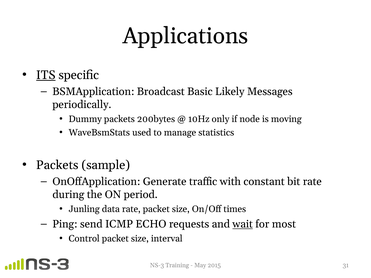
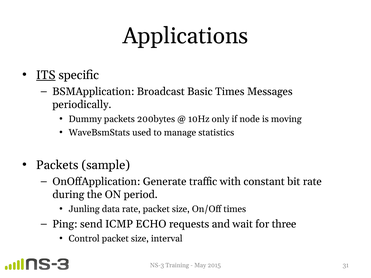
Basic Likely: Likely -> Times (230, 92)
wait underline: present -> none (243, 224)
most: most -> three (284, 224)
